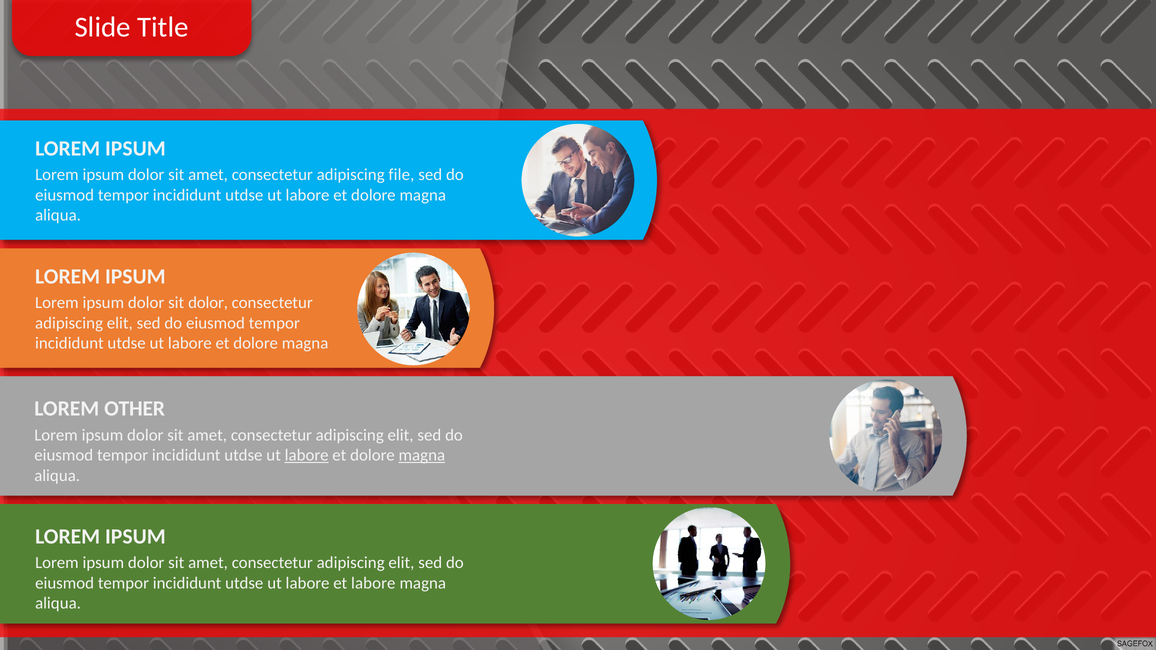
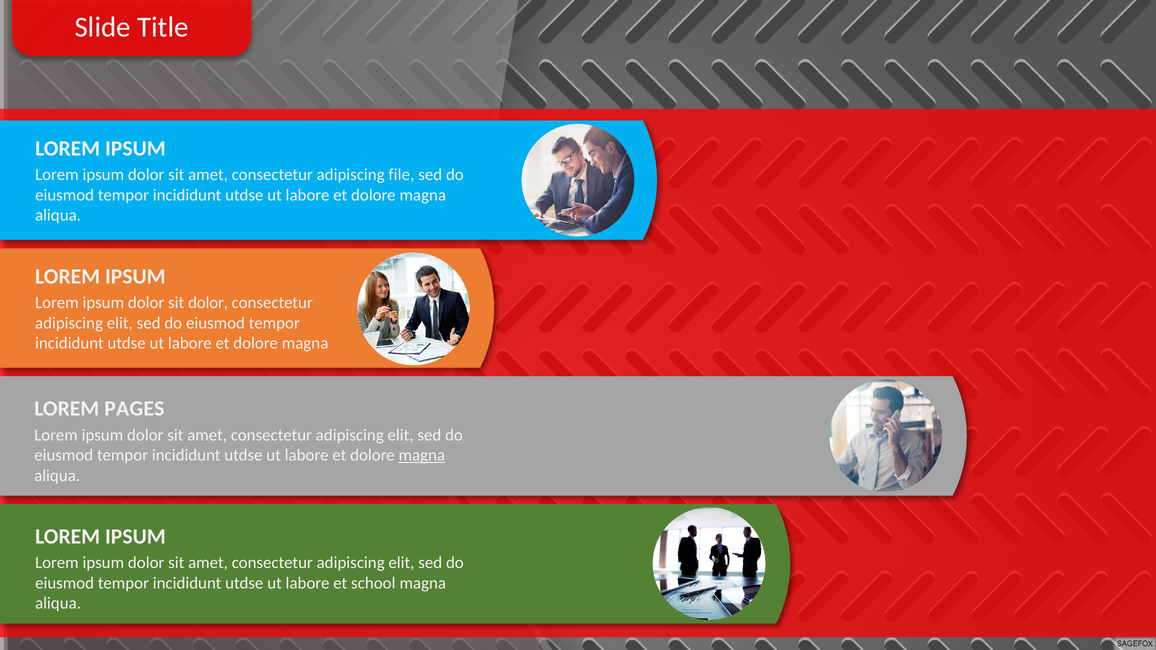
OTHER: OTHER -> PAGES (134, 409)
labore underline: present -> none (307, 455)
et labore: labore -> school (373, 583)
